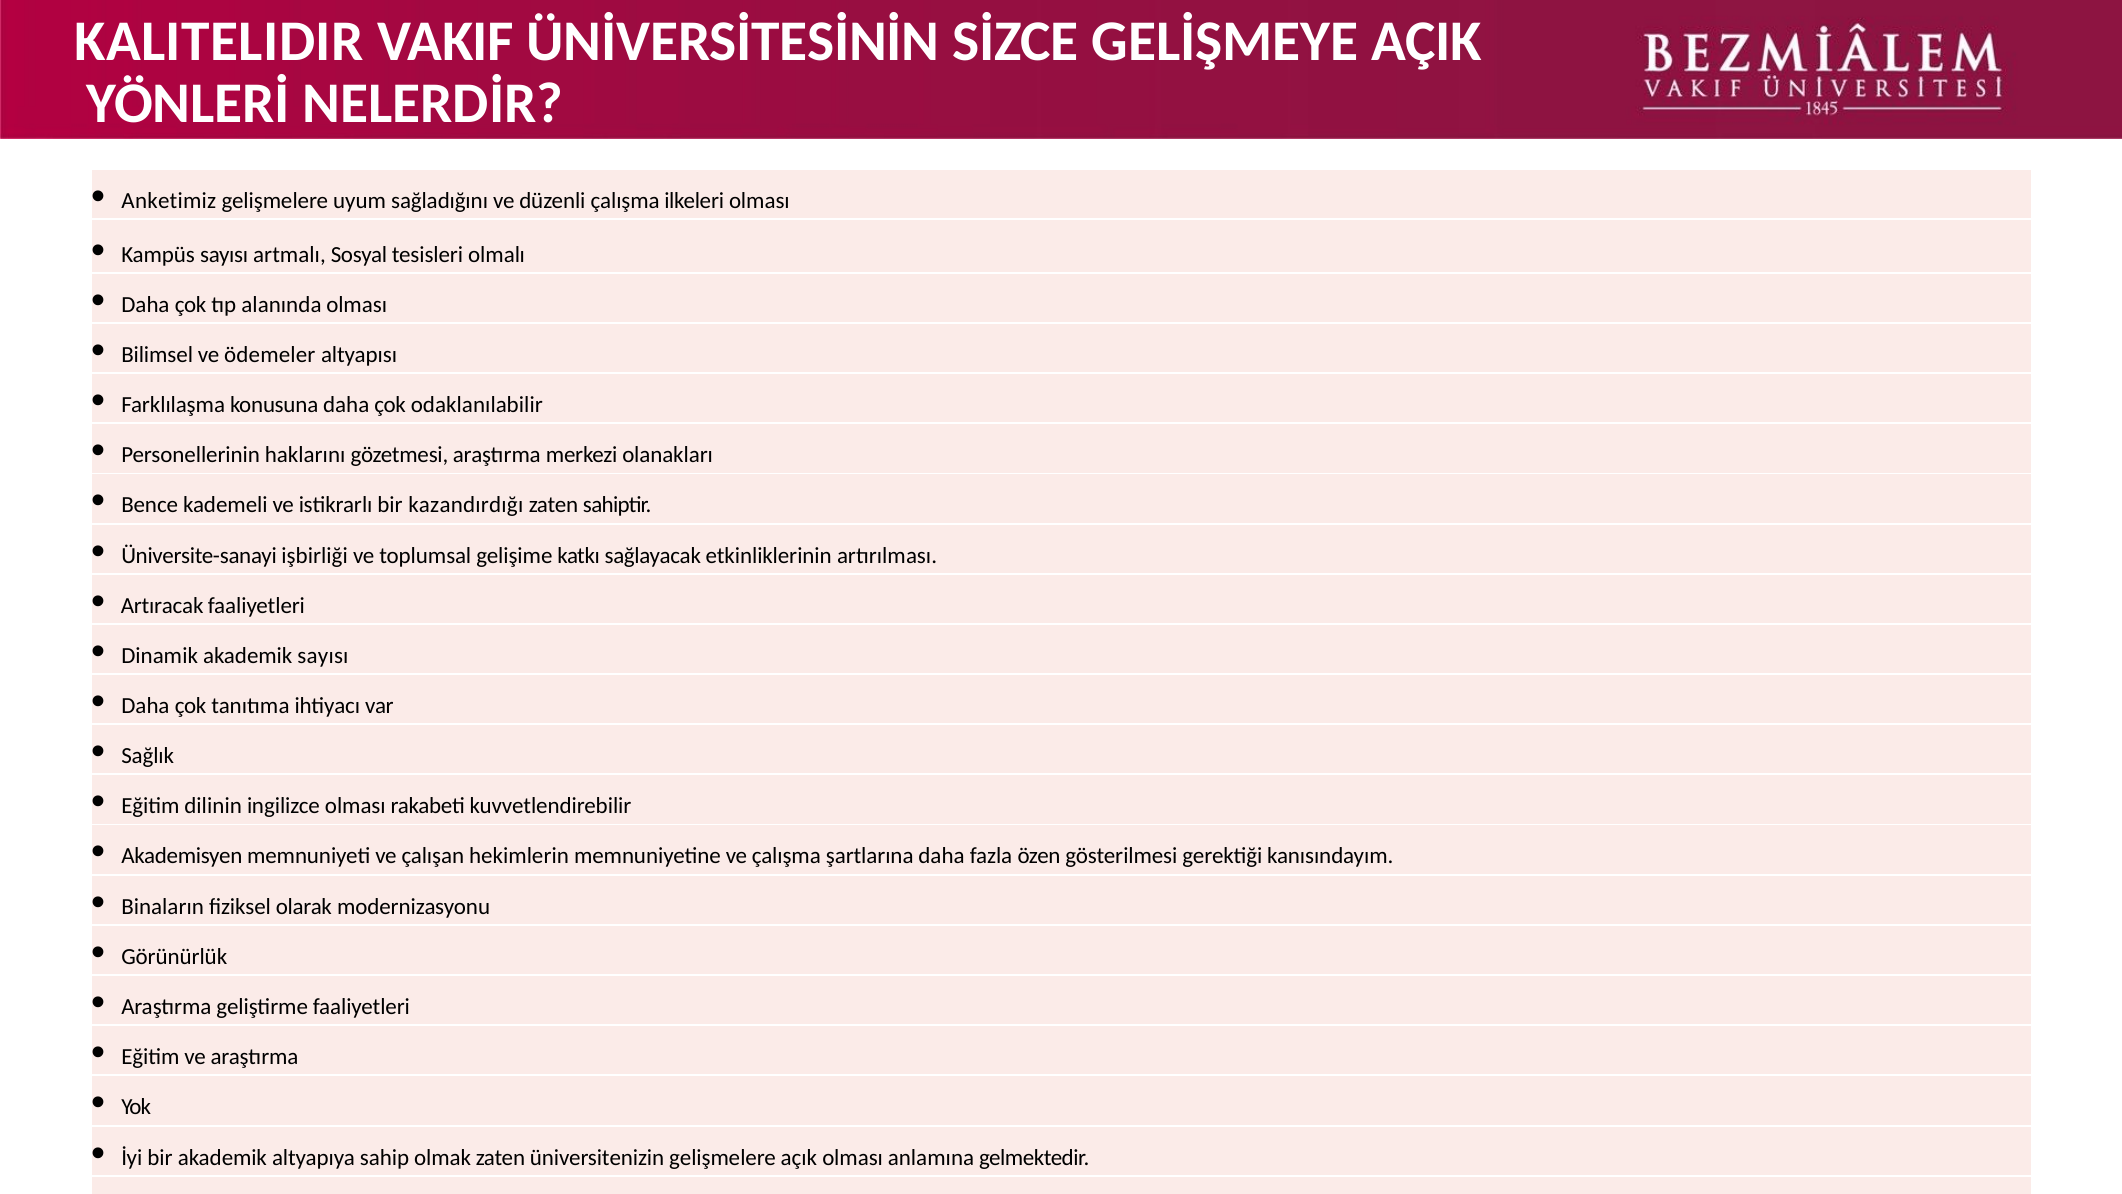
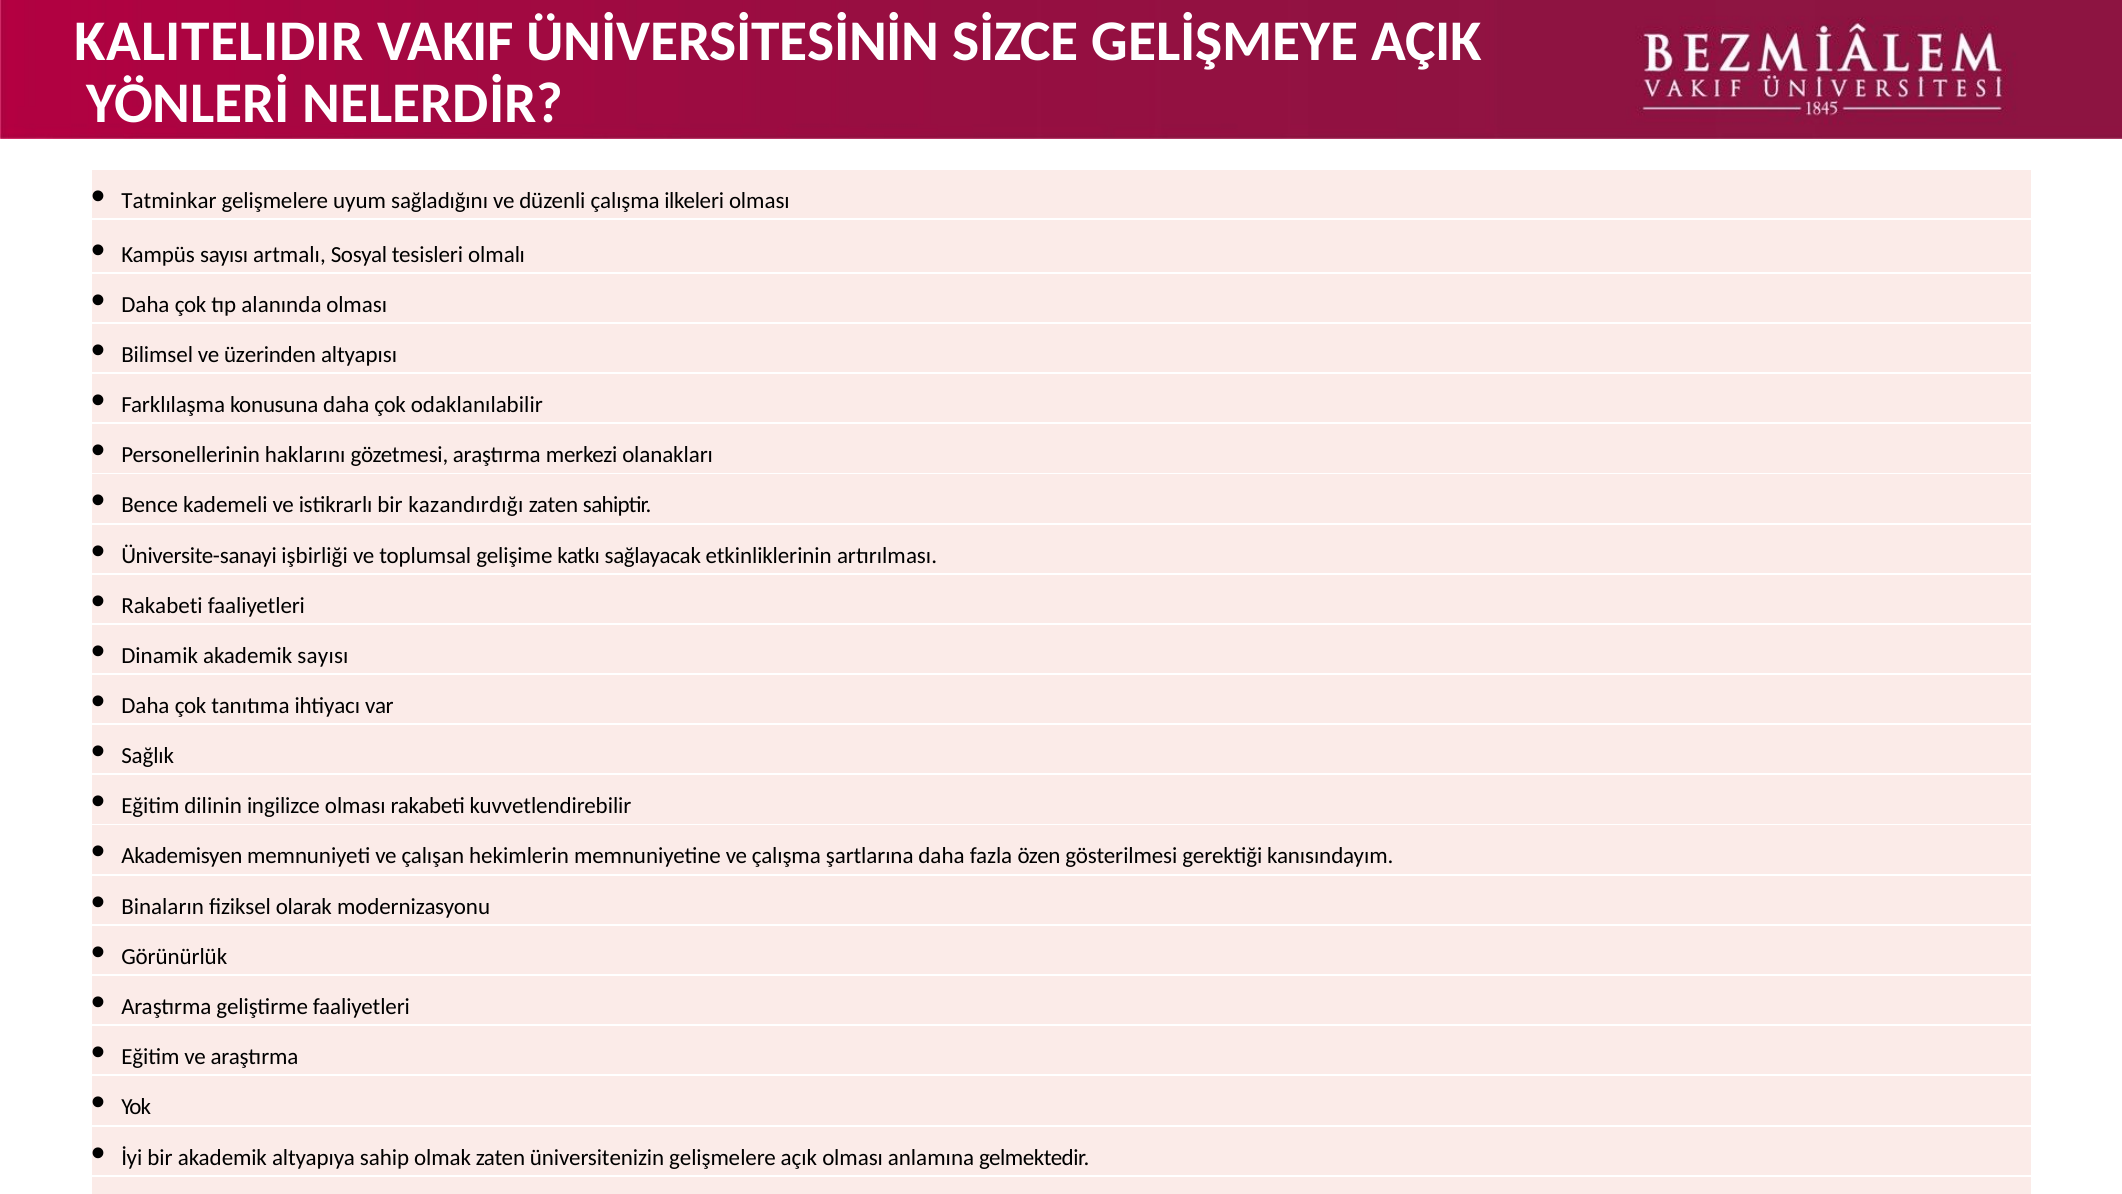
Anketimiz: Anketimiz -> Tatminkar (169, 201)
ödemeler: ödemeler -> üzerinden (270, 355)
Artıracak: Artıracak -> Rakabeti (162, 605)
